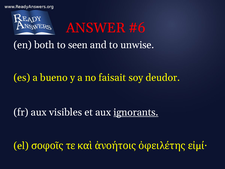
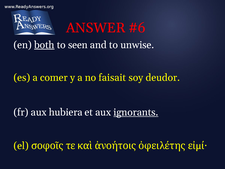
both underline: none -> present (44, 45)
bueno: bueno -> comer (54, 77)
visibles: visibles -> hubiera (66, 112)
